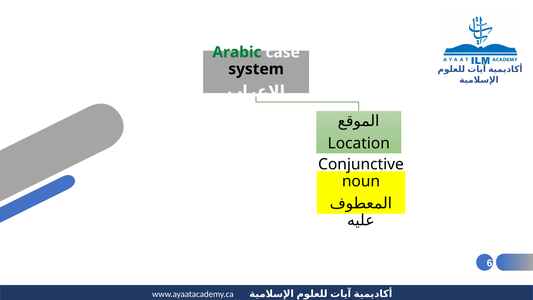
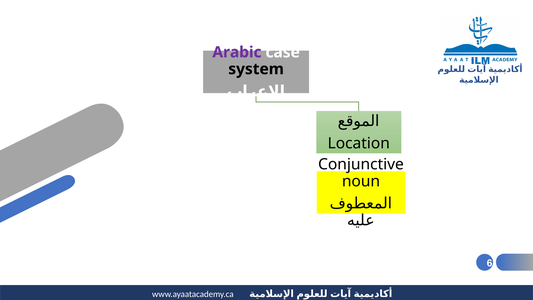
Arabic colour: green -> purple (237, 52)
